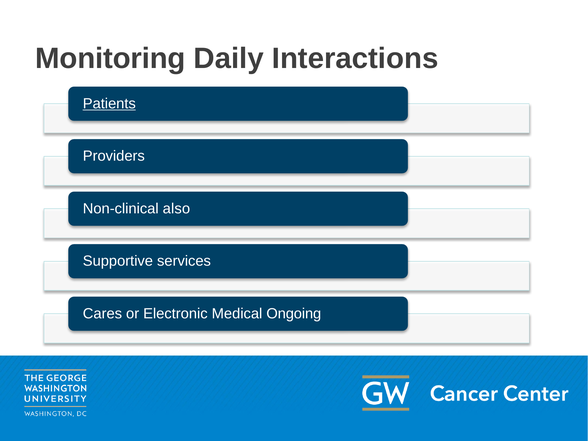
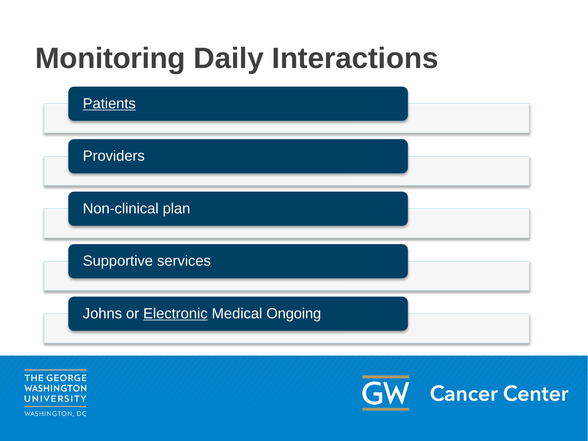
also: also -> plan (176, 209)
Cares: Cares -> Johns (102, 314)
Electronic underline: none -> present (175, 314)
